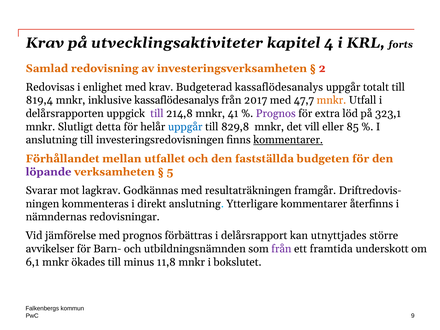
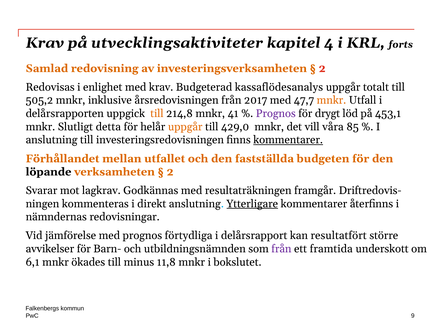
819,4: 819,4 -> 505,2 (39, 100)
inklusive kassaflödesanalys: kassaflödesanalys -> årsredovisningen (177, 100)
till colour: purple -> orange (157, 114)
extra: extra -> drygt (327, 114)
323,1: 323,1 -> 453,1 (388, 114)
uppgår colour: blue -> orange (185, 127)
829,8: 829,8 -> 429,0 (235, 127)
eller: eller -> våra (333, 127)
löpande colour: purple -> black (49, 172)
5: 5 -> 2 (170, 172)
Ytterligare underline: none -> present (252, 204)
förbättras: förbättras -> förtydliga (189, 236)
utnyttjades: utnyttjades -> resultatfört (339, 236)
